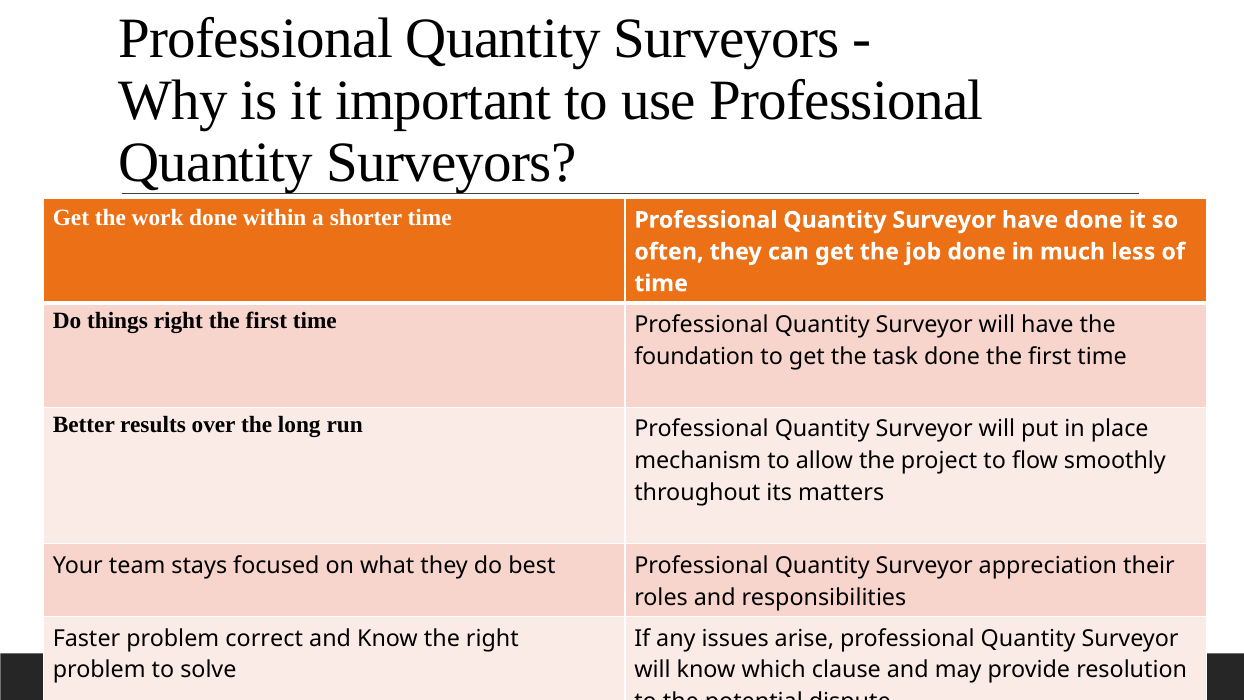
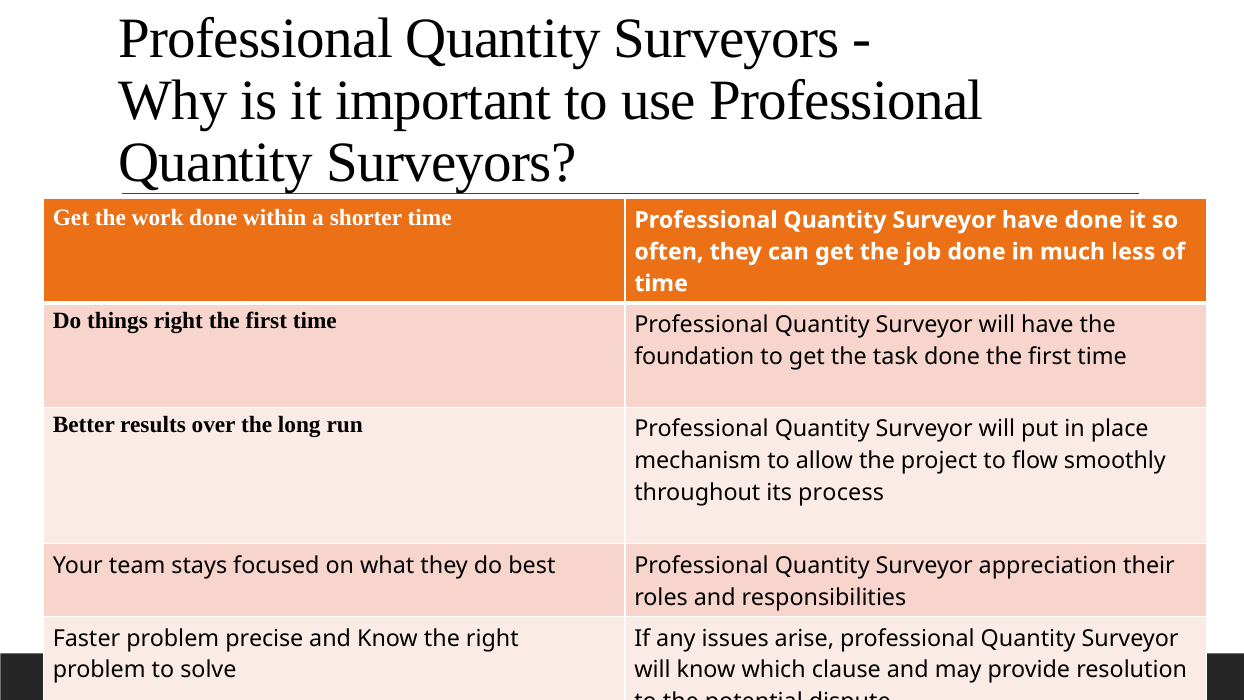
matters: matters -> process (841, 493)
correct: correct -> precise (264, 638)
